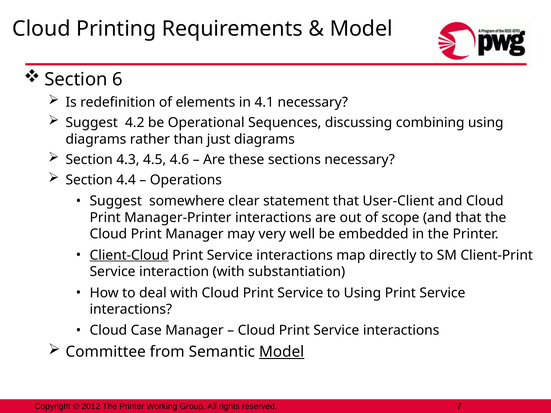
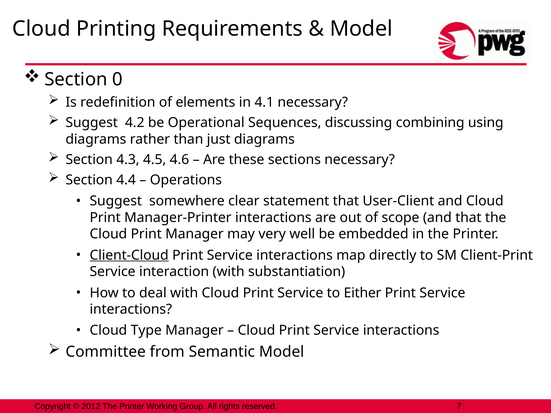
6: 6 -> 0 (118, 80)
to Using: Using -> Either (363, 293)
Case: Case -> Type (146, 331)
Model underline: present -> none (282, 352)
